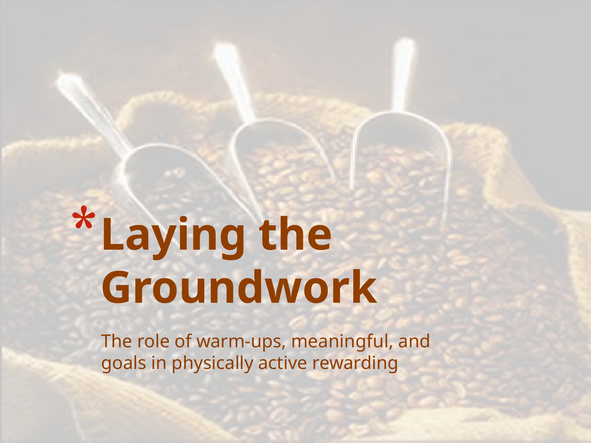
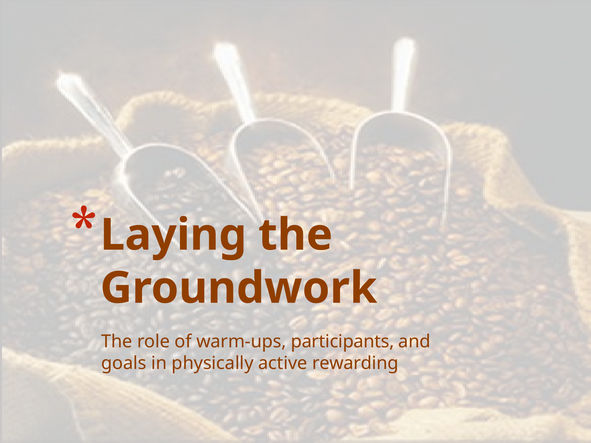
meaningful: meaningful -> participants (342, 342)
